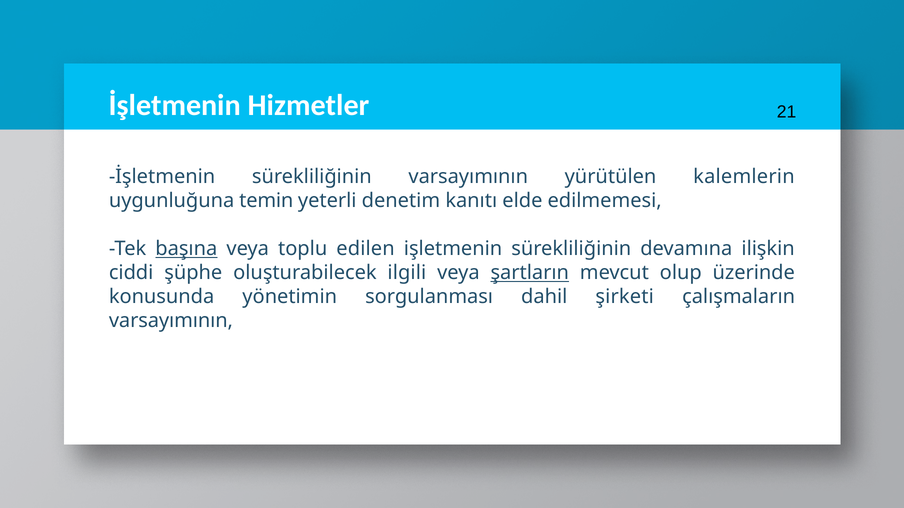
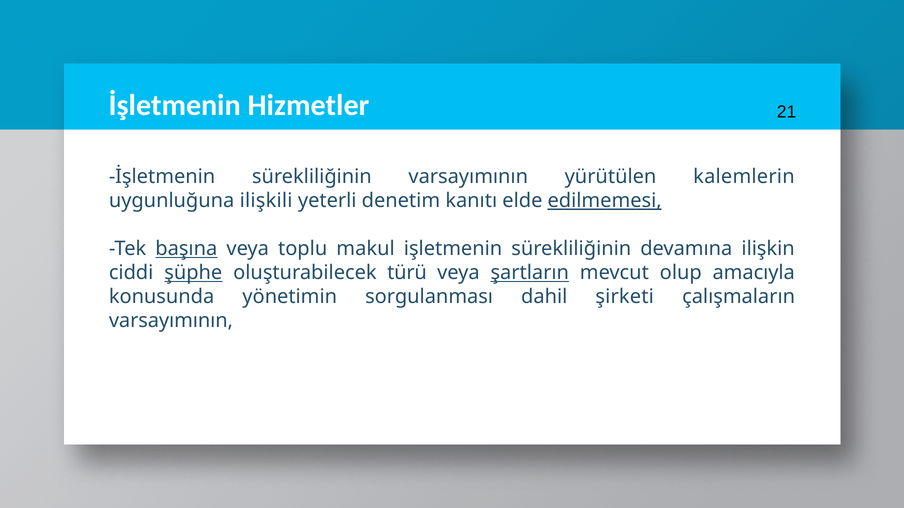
temin: temin -> ilişkili (266, 201)
edilmemesi underline: none -> present (605, 201)
edilen: edilen -> makul (366, 249)
şüphe underline: none -> present (193, 273)
ilgili: ilgili -> türü (407, 273)
üzerinde: üzerinde -> amacıyla (754, 273)
